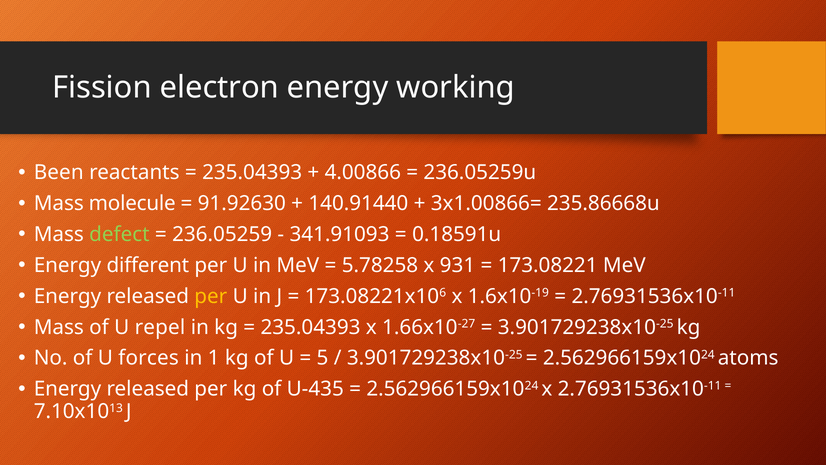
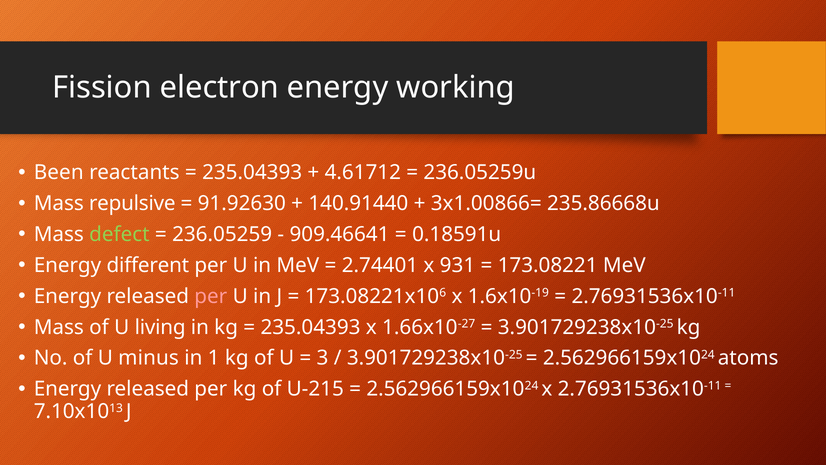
4.00866: 4.00866 -> 4.61712 (363, 172)
molecule: molecule -> repulsive (132, 203)
341.91093: 341.91093 -> 909.46641 (339, 234)
5.78258: 5.78258 -> 2.74401 (380, 265)
per colour: yellow -> pink (211, 296)
repel: repel -> living (160, 327)
forces: forces -> minus (149, 358)
5: 5 -> 3 (323, 358)
U-435: U-435 -> U-215 (315, 389)
